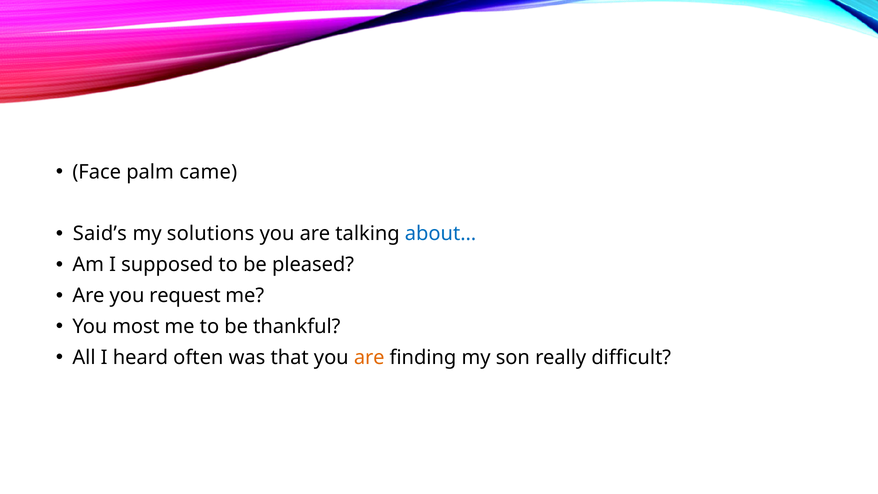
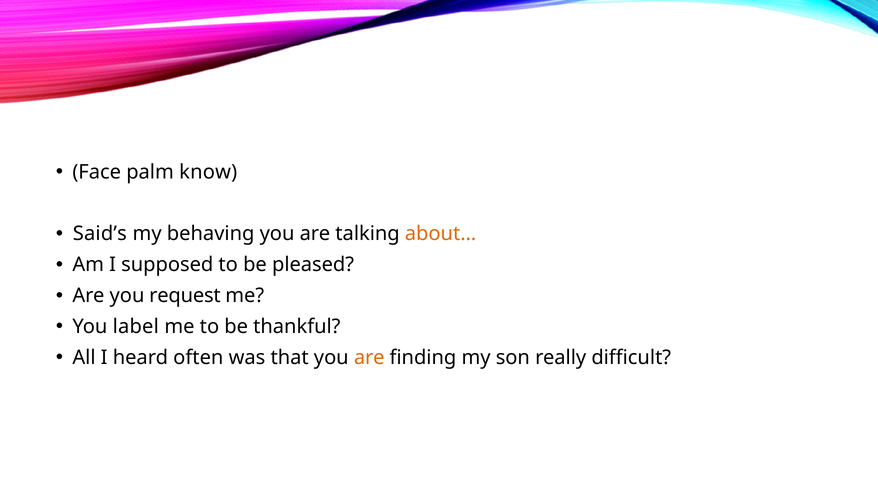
came: came -> know (208, 172)
solutions: solutions -> behaving (211, 234)
about… colour: blue -> orange (441, 234)
most: most -> label (136, 326)
